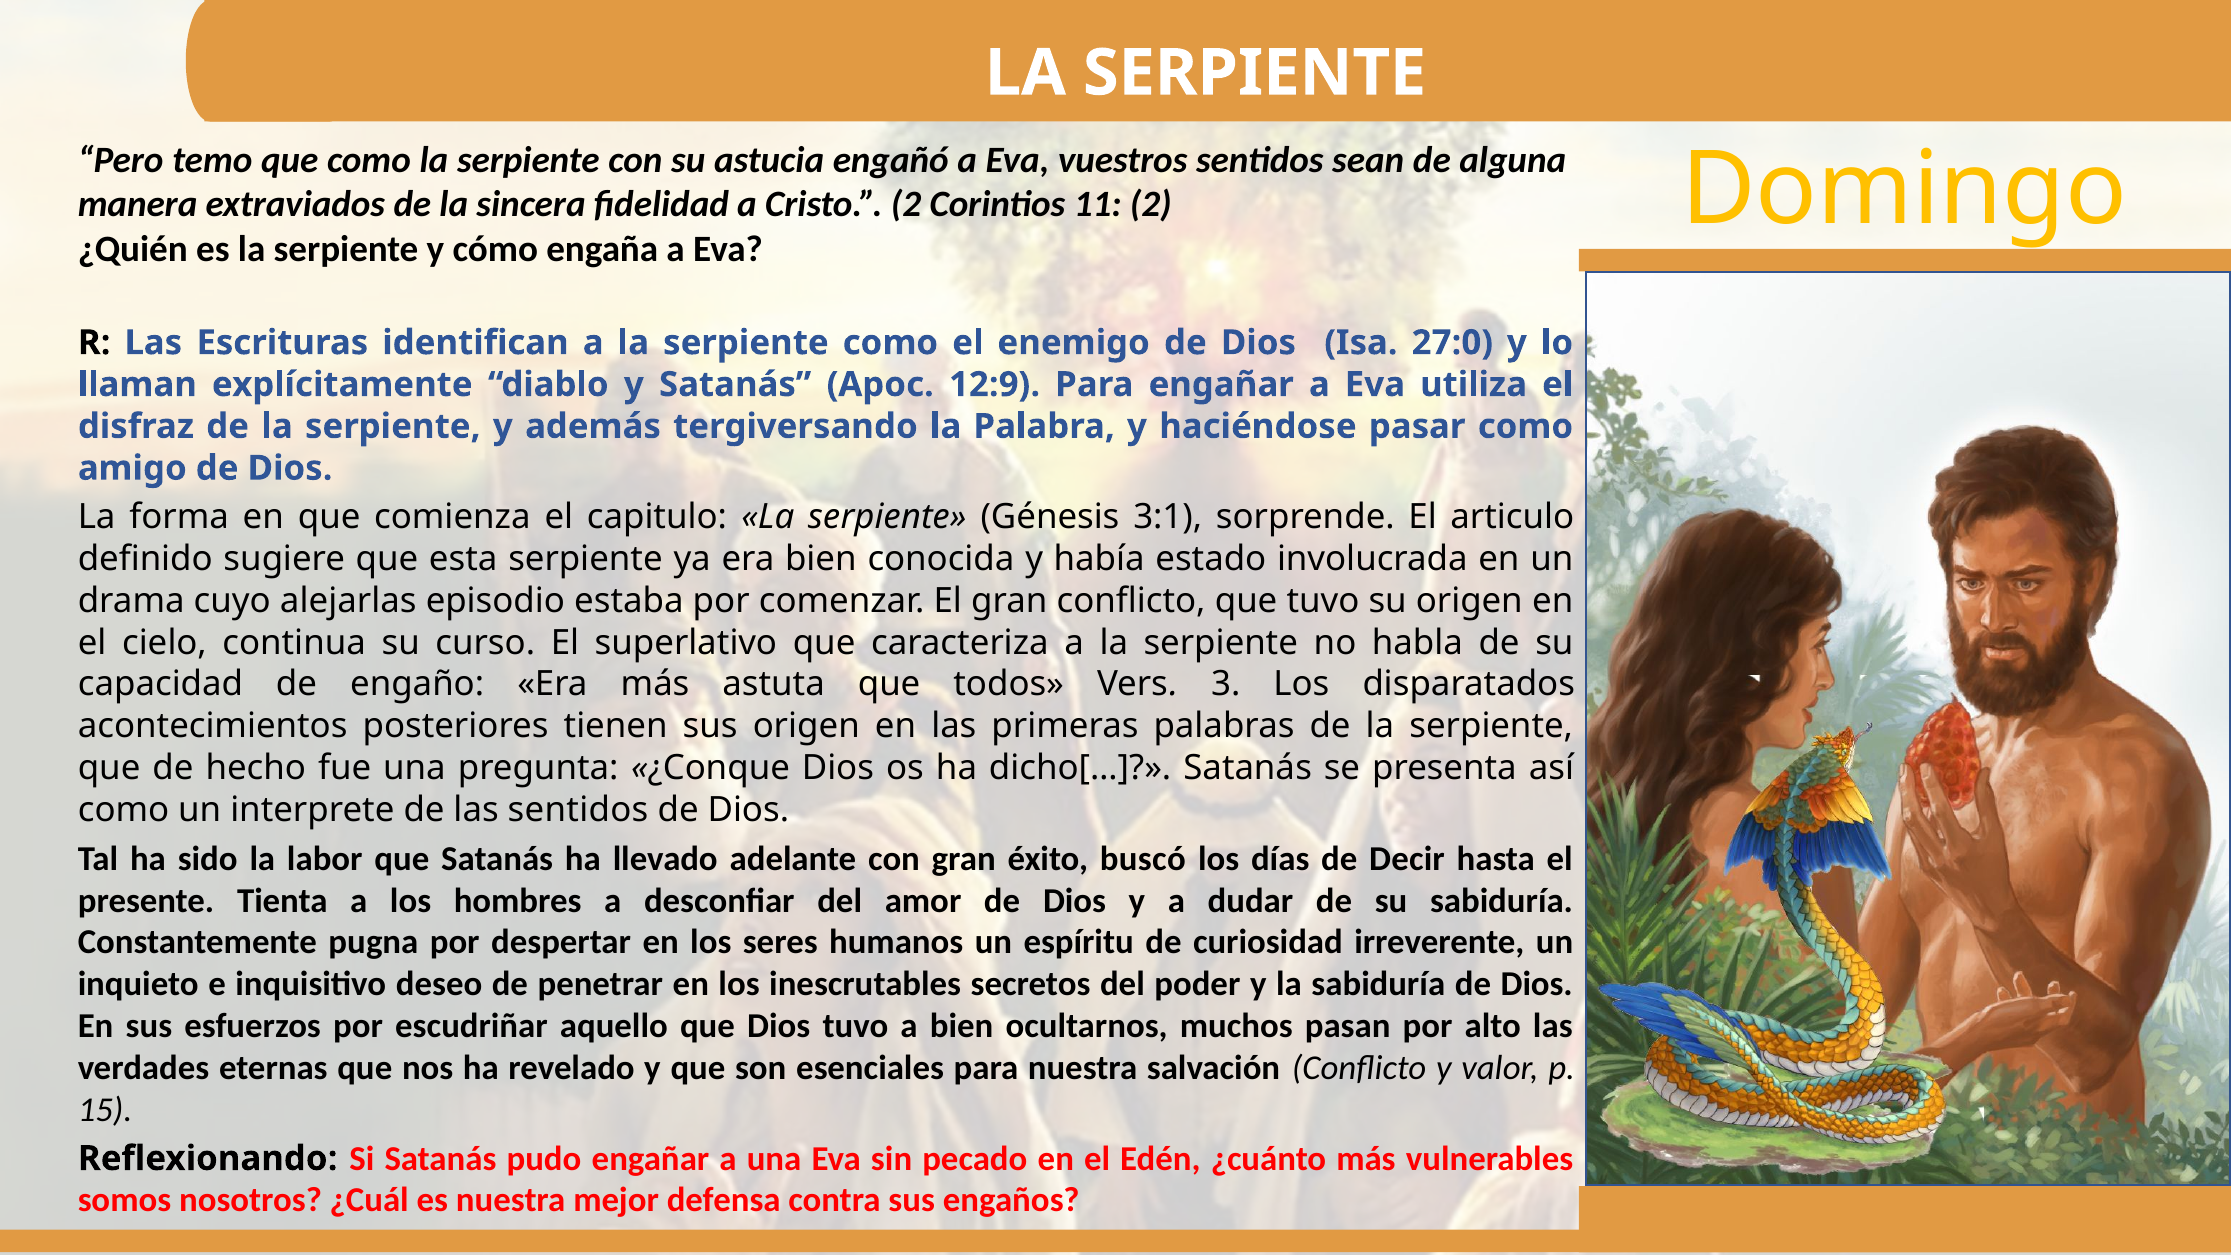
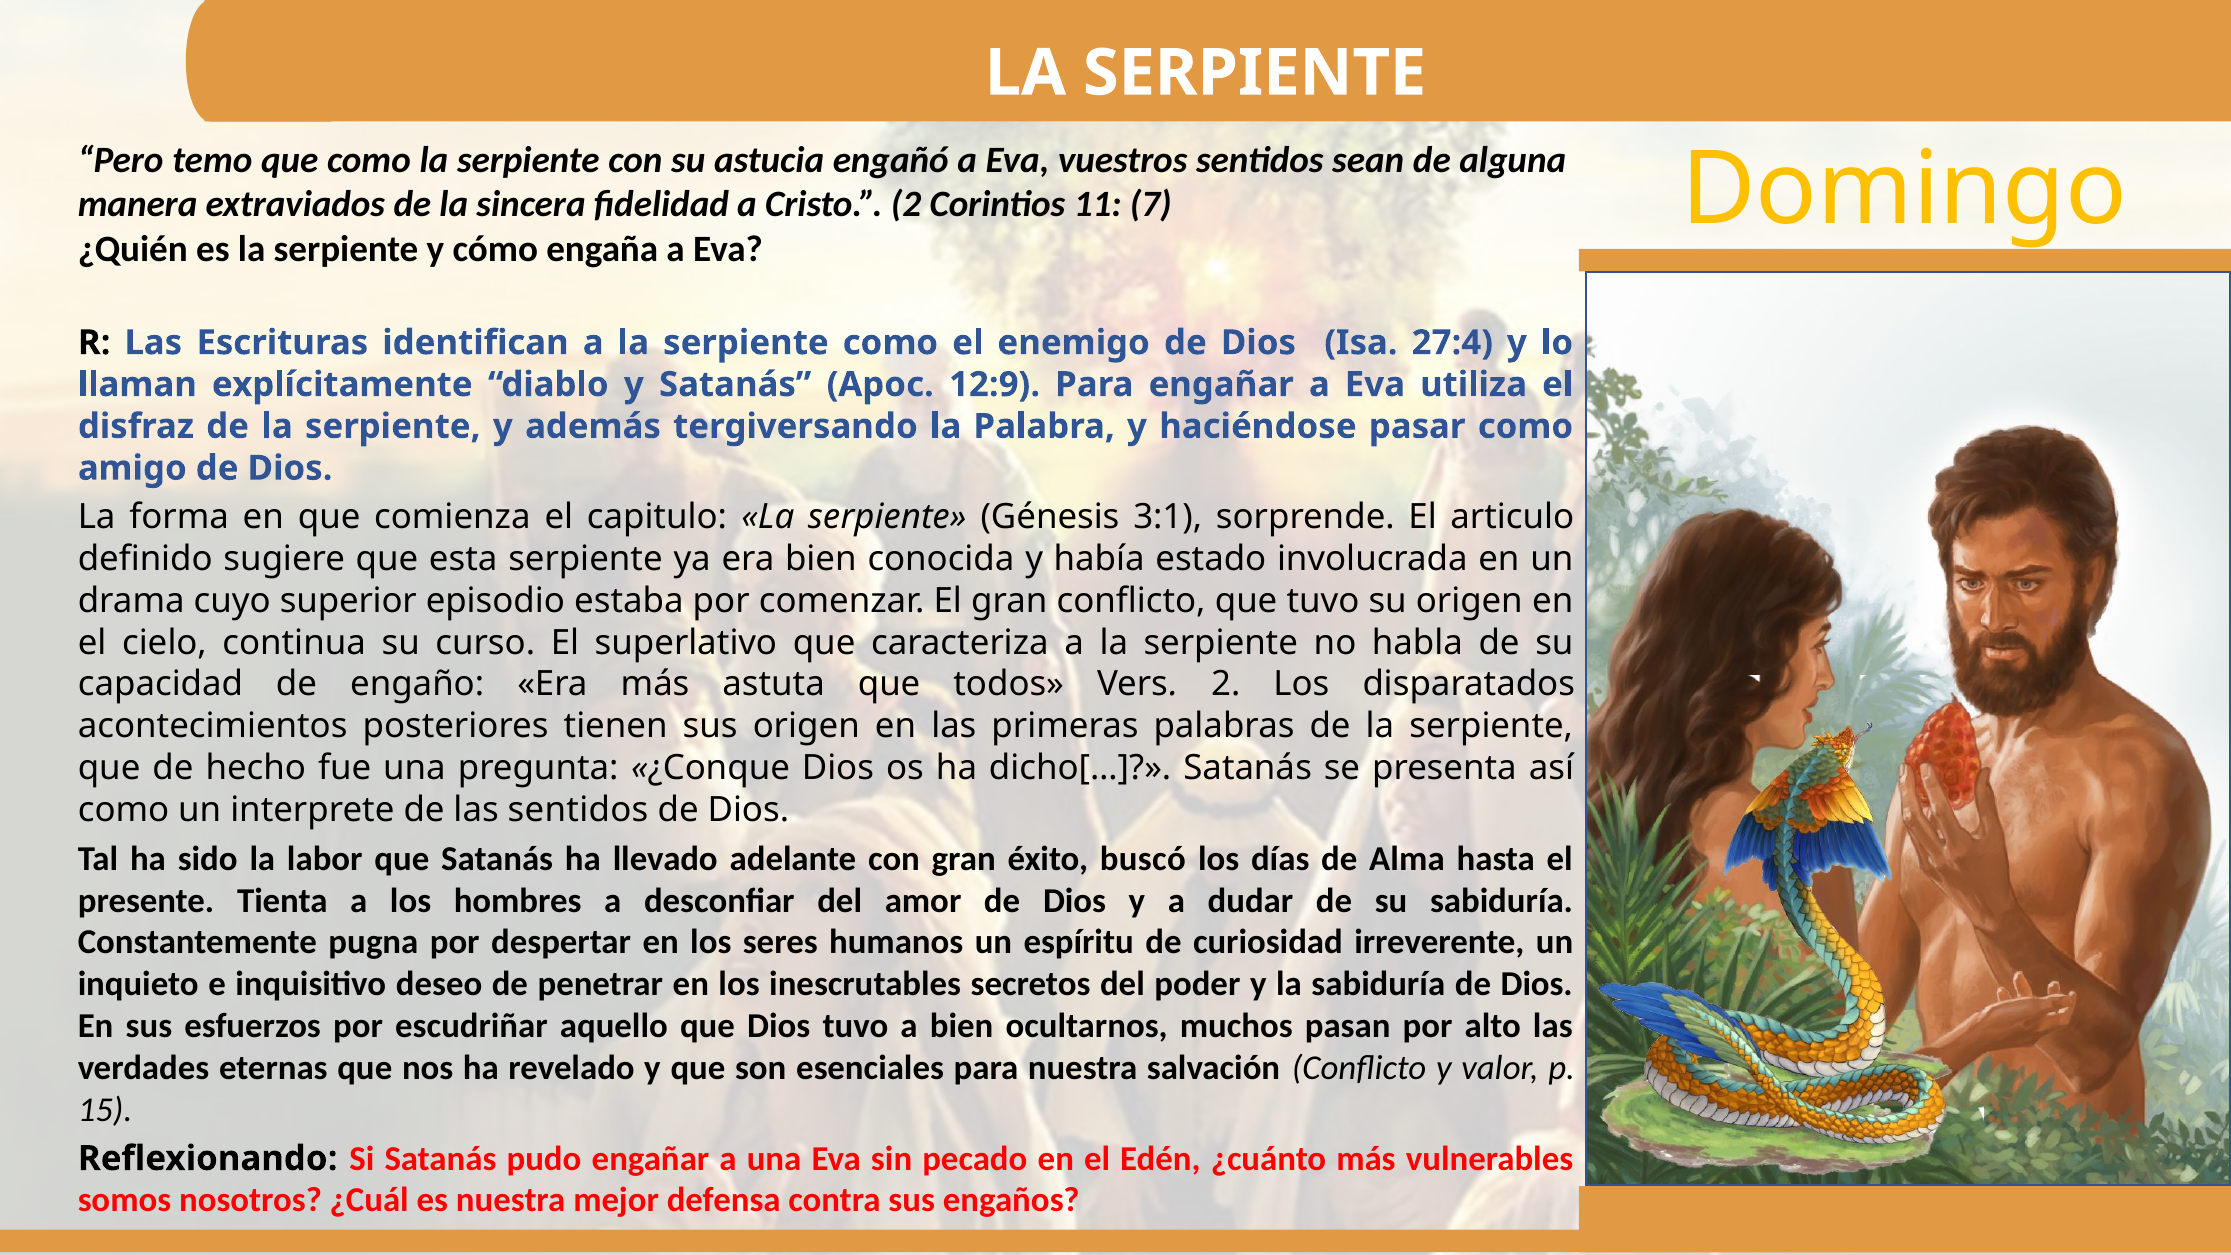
11 2: 2 -> 7 (1151, 204)
27:0: 27:0 -> 27:4 (1452, 343)
alejarlas: alejarlas -> superior (348, 601)
Vers 3: 3 -> 2 (1226, 684)
Decir: Decir -> Alma (1407, 859)
